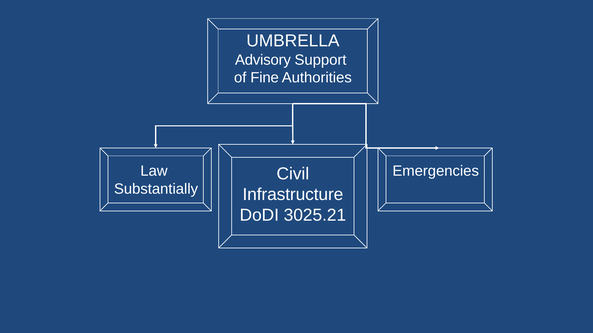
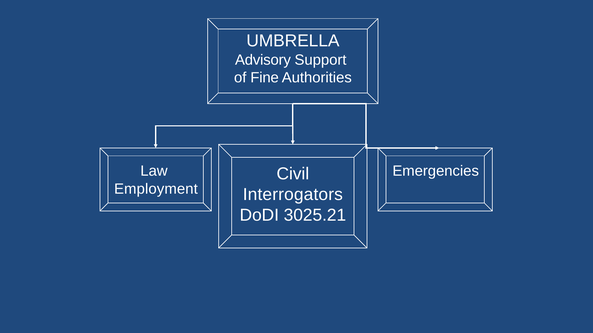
Substantially: Substantially -> Employment (156, 189)
Infrastructure: Infrastructure -> Interrogators (293, 195)
